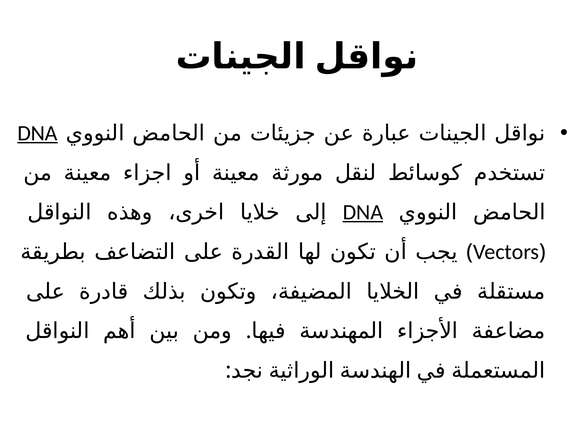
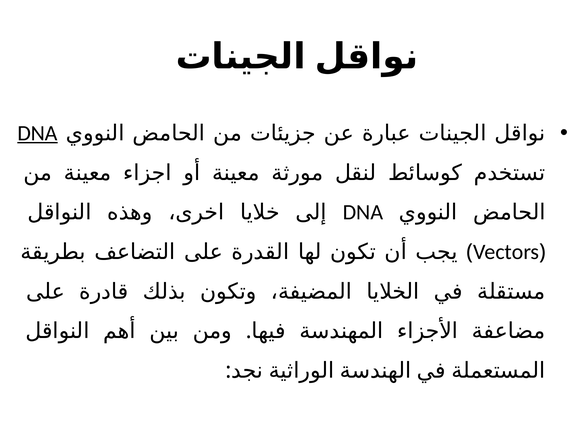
DNA underline: present -> none (363, 212)
